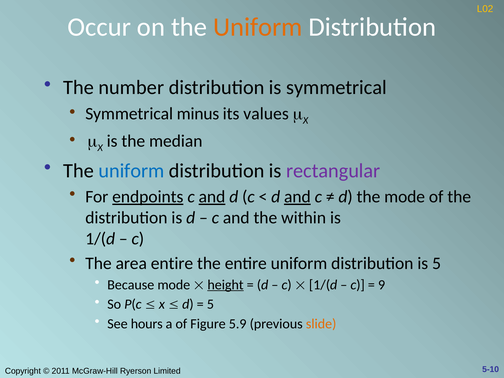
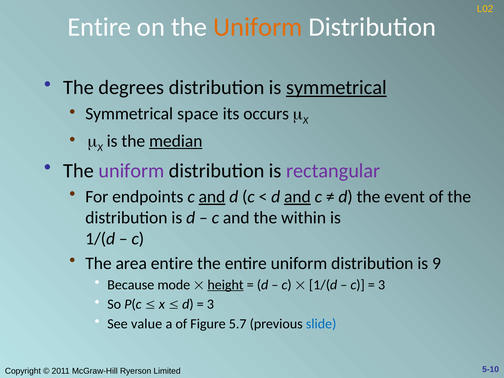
Occur: Occur -> Entire (99, 27)
number: number -> degrees (131, 88)
symmetrical underline: none -> present (336, 88)
minus: minus -> space (198, 114)
values: values -> occurs (266, 114)
median underline: none -> present (176, 141)
uniform colour: blue -> purple (131, 171)
endpoints underline: present -> none (148, 197)
the mode: mode -> event (405, 197)
is 5: 5 -> 9 (437, 263)
9: 9 -> 3 (382, 285)
5: 5 -> 3 (210, 304)
hours: hours -> value (147, 324)
5.9: 5.9 -> 5.7 (238, 324)
slide colour: orange -> blue (321, 324)
